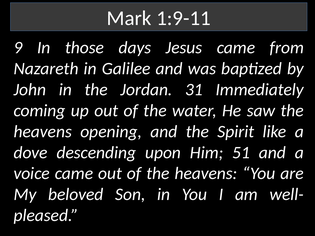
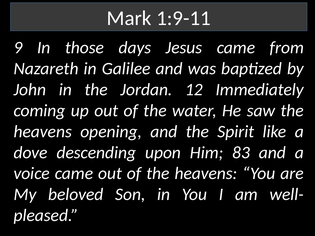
31: 31 -> 12 (194, 90)
51: 51 -> 83 (241, 153)
